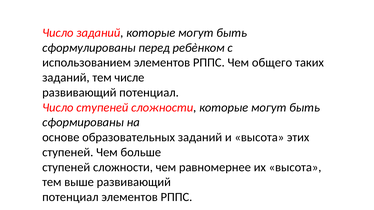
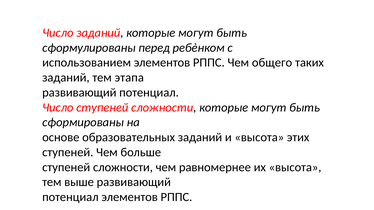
числе: числе -> этапа (129, 78)
